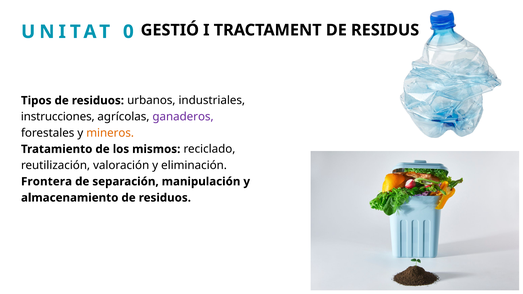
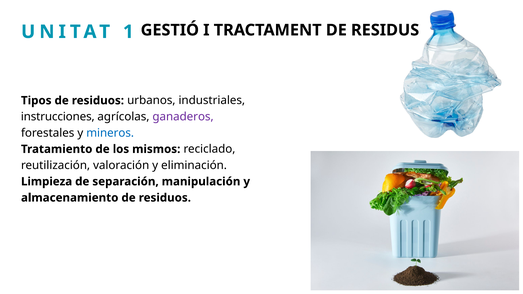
0: 0 -> 1 (128, 32)
mineros colour: orange -> blue (110, 133)
Frontera: Frontera -> Limpieza (47, 182)
